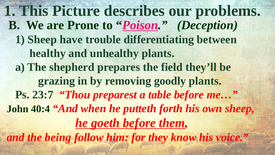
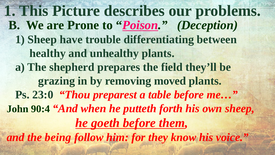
goodly: goodly -> moved (170, 81)
23:7: 23:7 -> 23:0 (43, 94)
40:4: 40:4 -> 90:4 (40, 109)
